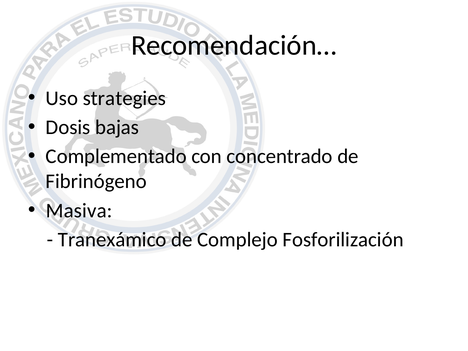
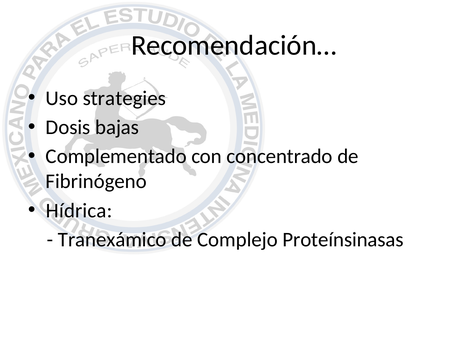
Masiva: Masiva -> Hídrica (79, 211)
Fosforilización: Fosforilización -> Proteínsinasas (343, 240)
